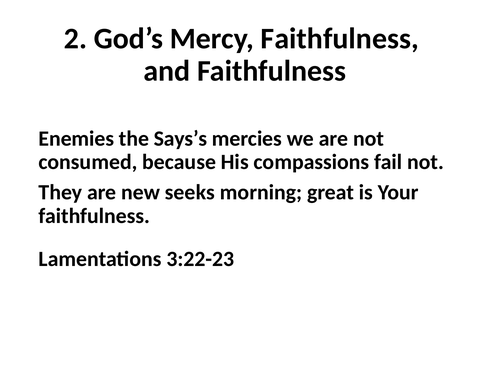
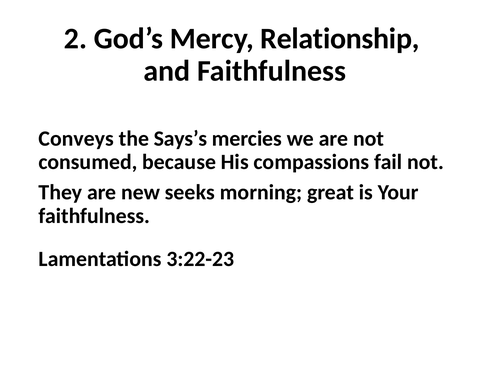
Mercy Faithfulness: Faithfulness -> Relationship (340, 39)
Enemies: Enemies -> Conveys (76, 139)
